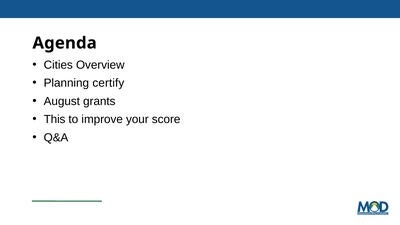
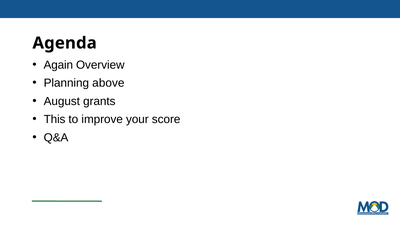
Cities: Cities -> Again (58, 65)
certify: certify -> above (108, 83)
